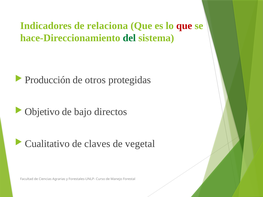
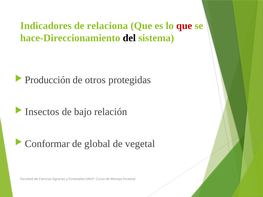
del colour: green -> black (129, 38)
Objetivo: Objetivo -> Insectos (42, 112)
directos: directos -> relación (111, 112)
Cualitativo: Cualitativo -> Conformar (47, 144)
claves: claves -> global (97, 144)
